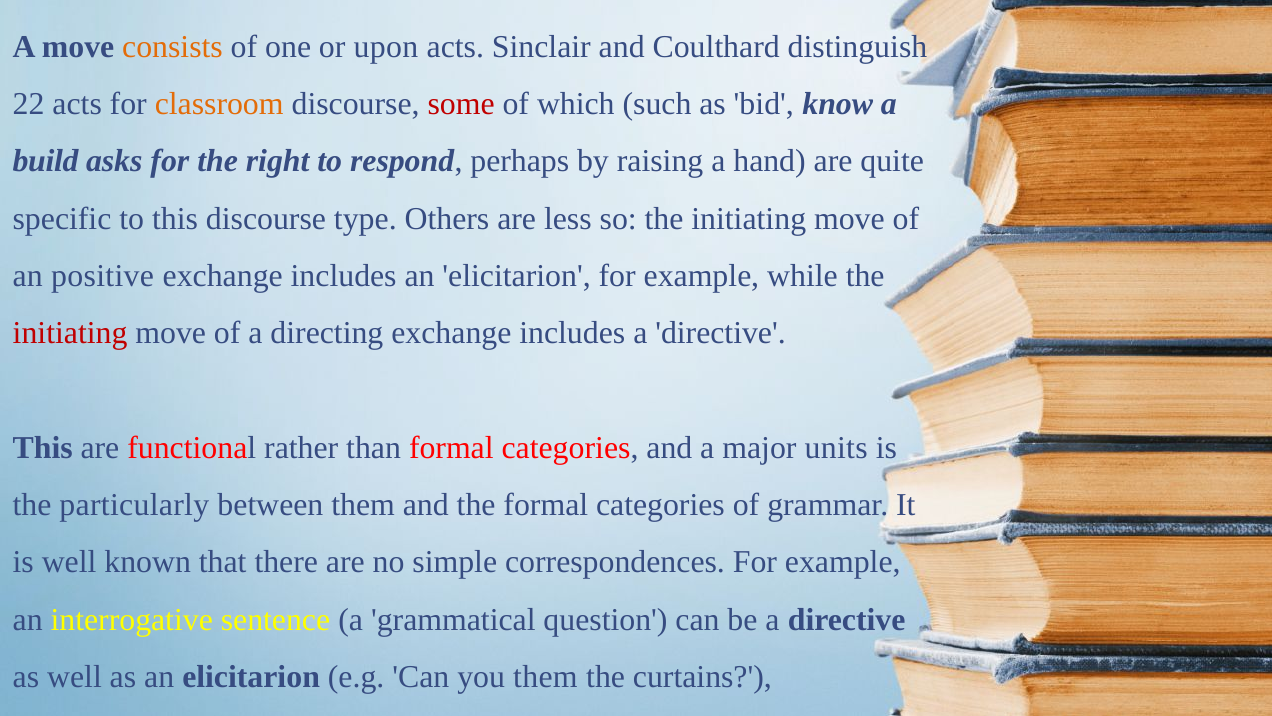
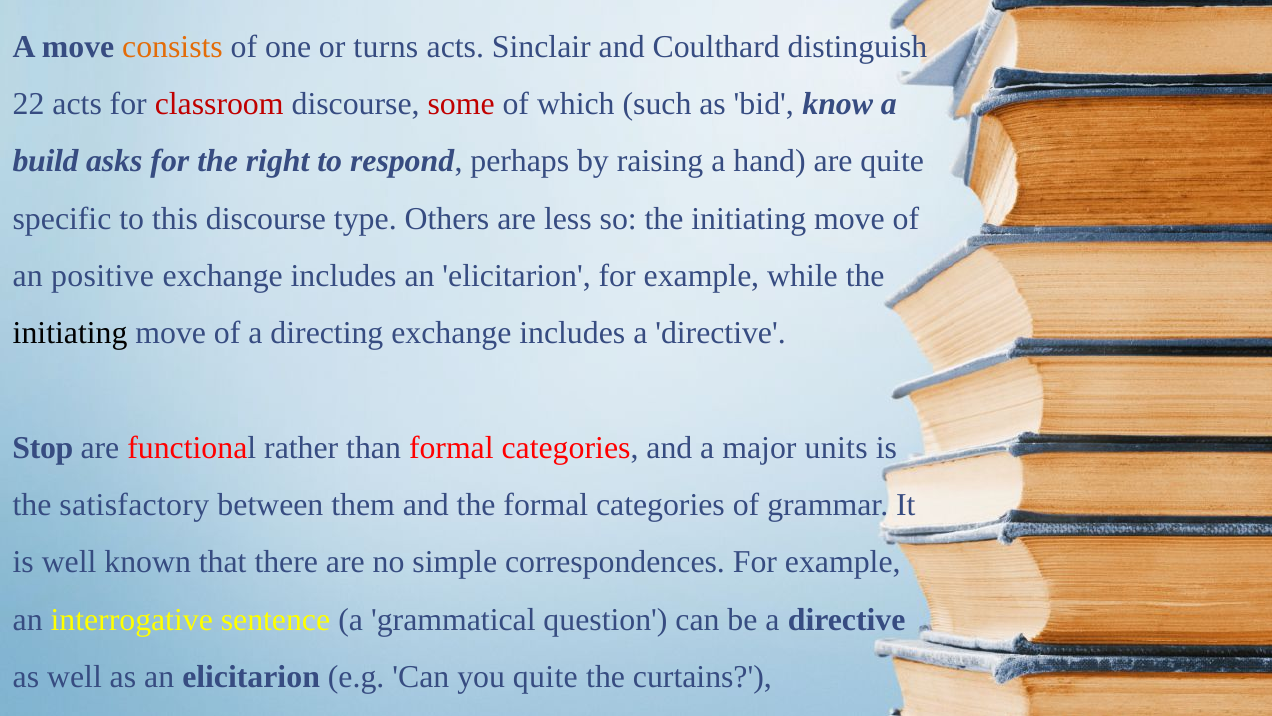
upon: upon -> turns (386, 47)
classroom colour: orange -> red (219, 104)
initiating colour: red -> black (70, 333)
This: This -> Stop (43, 448)
particularly: particularly -> satisfactory (134, 505)
you them: them -> quite (545, 677)
